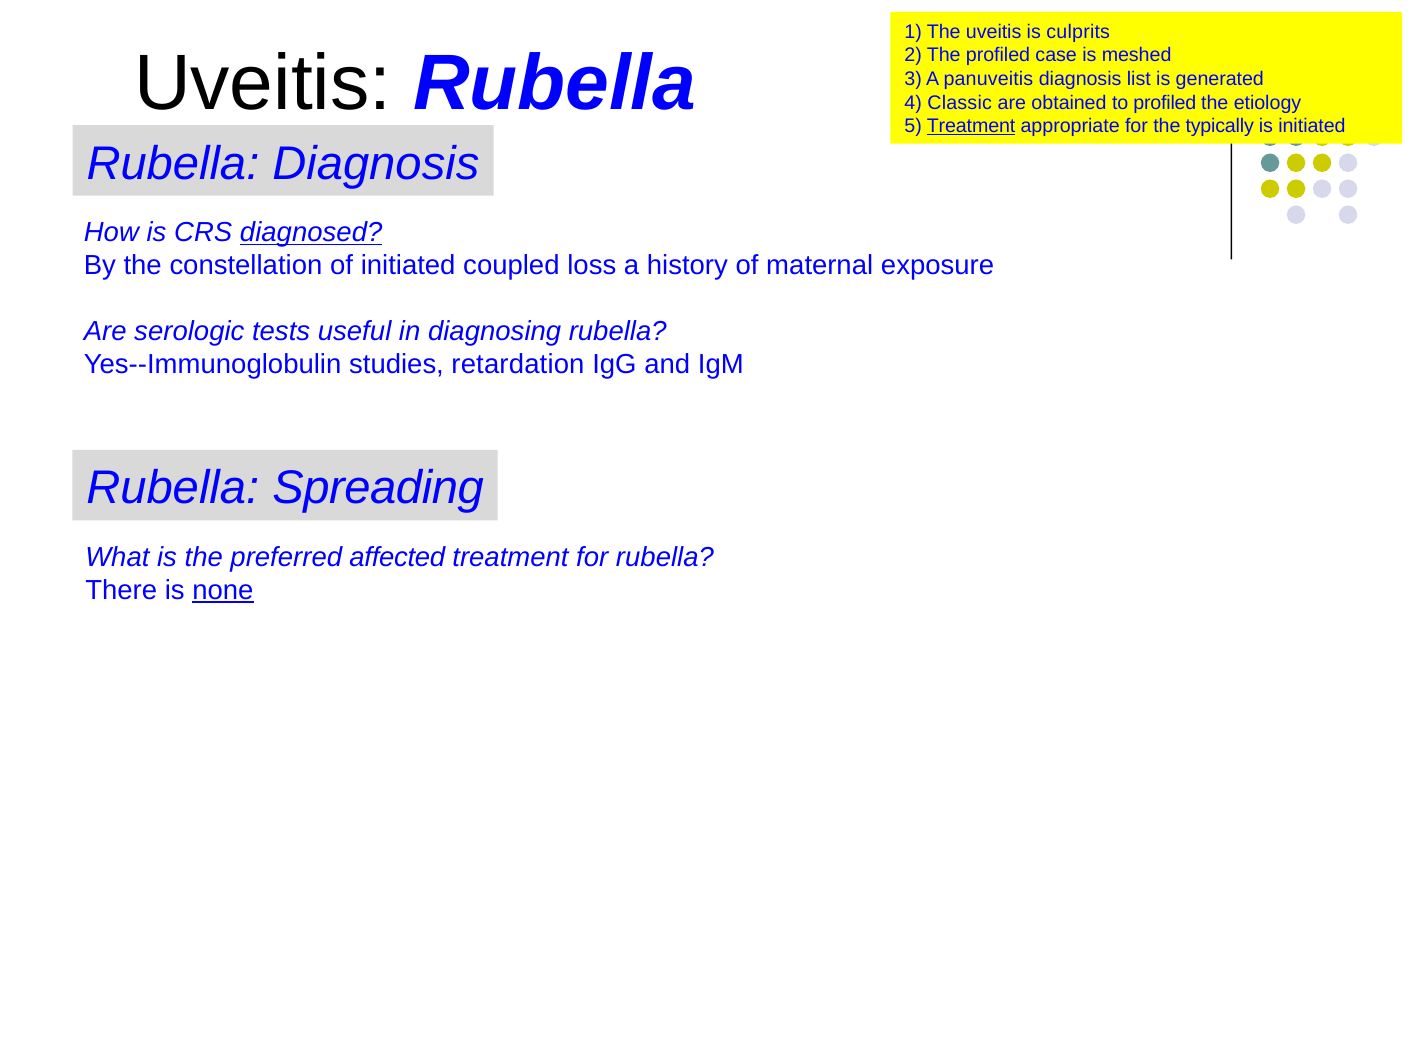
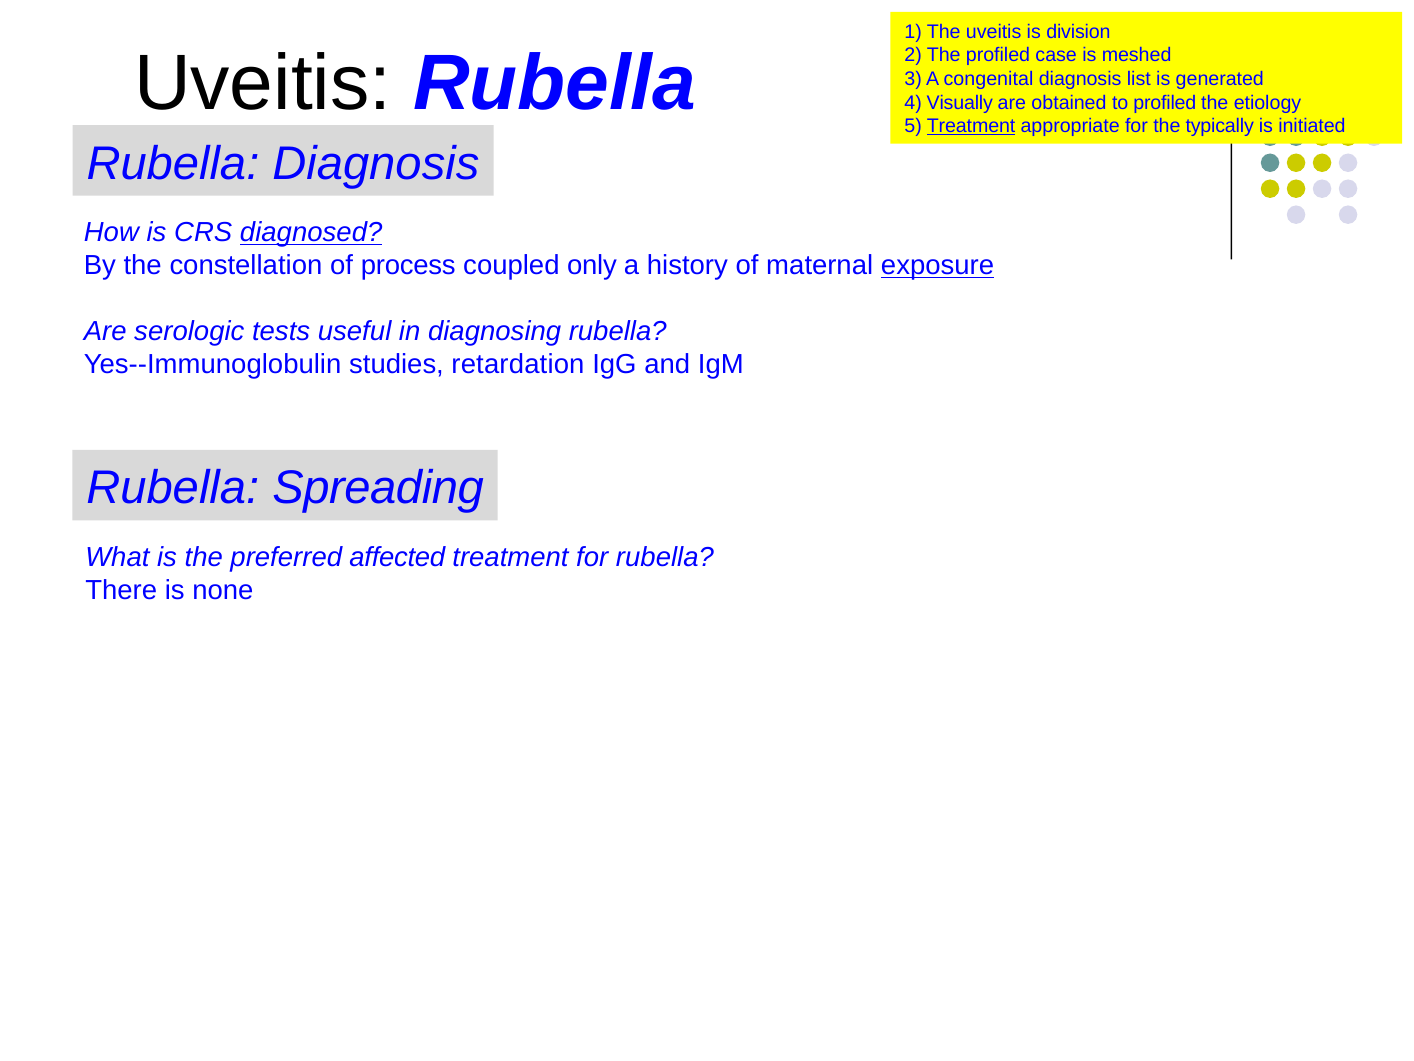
culprits: culprits -> division (1078, 32)
panuveitis: panuveitis -> congenital (988, 79)
Classic: Classic -> Visually (960, 103)
of initiated: initiated -> process (408, 266)
loss: loss -> only (592, 266)
exposure underline: none -> present (938, 266)
none underline: present -> none (223, 590)
